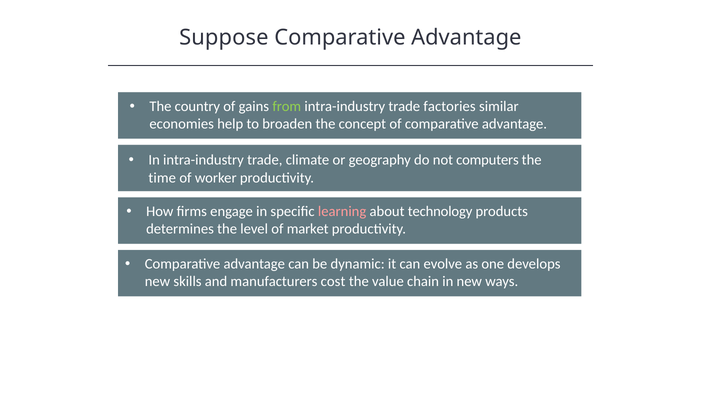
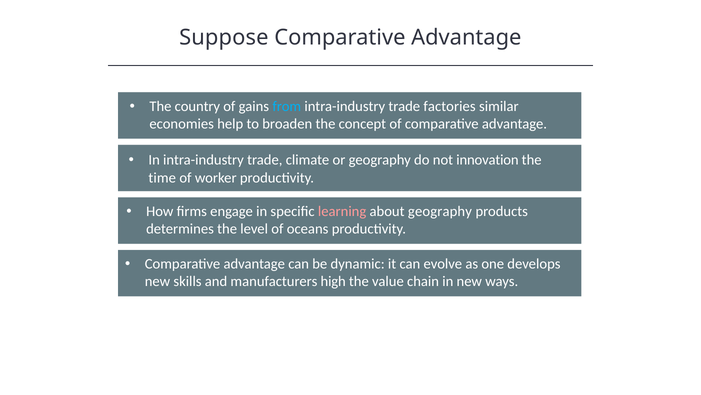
from colour: light green -> light blue (287, 106)
computers: computers -> innovation (487, 160)
about technology: technology -> geography (440, 211)
market: market -> oceans (308, 229)
cost: cost -> high (333, 281)
